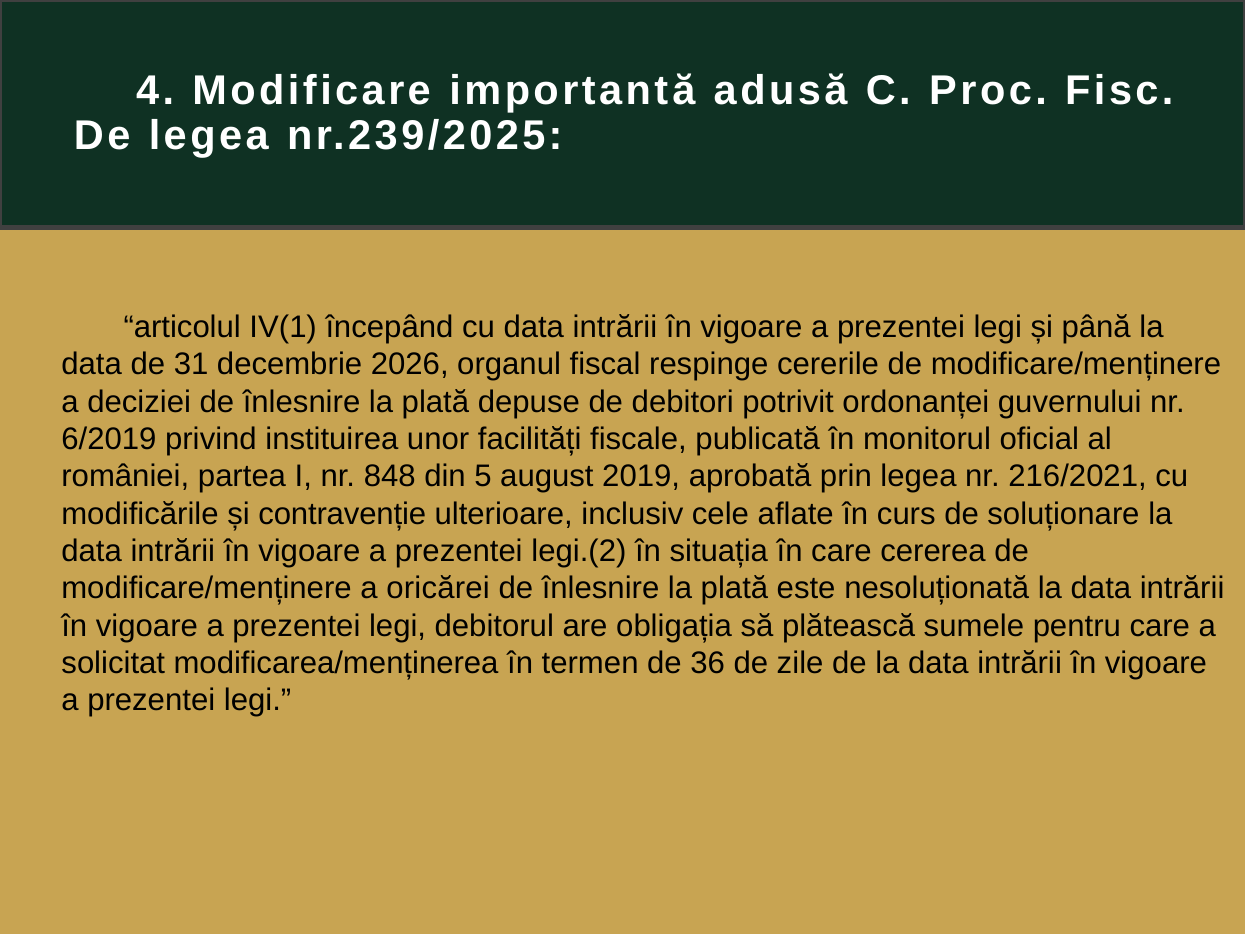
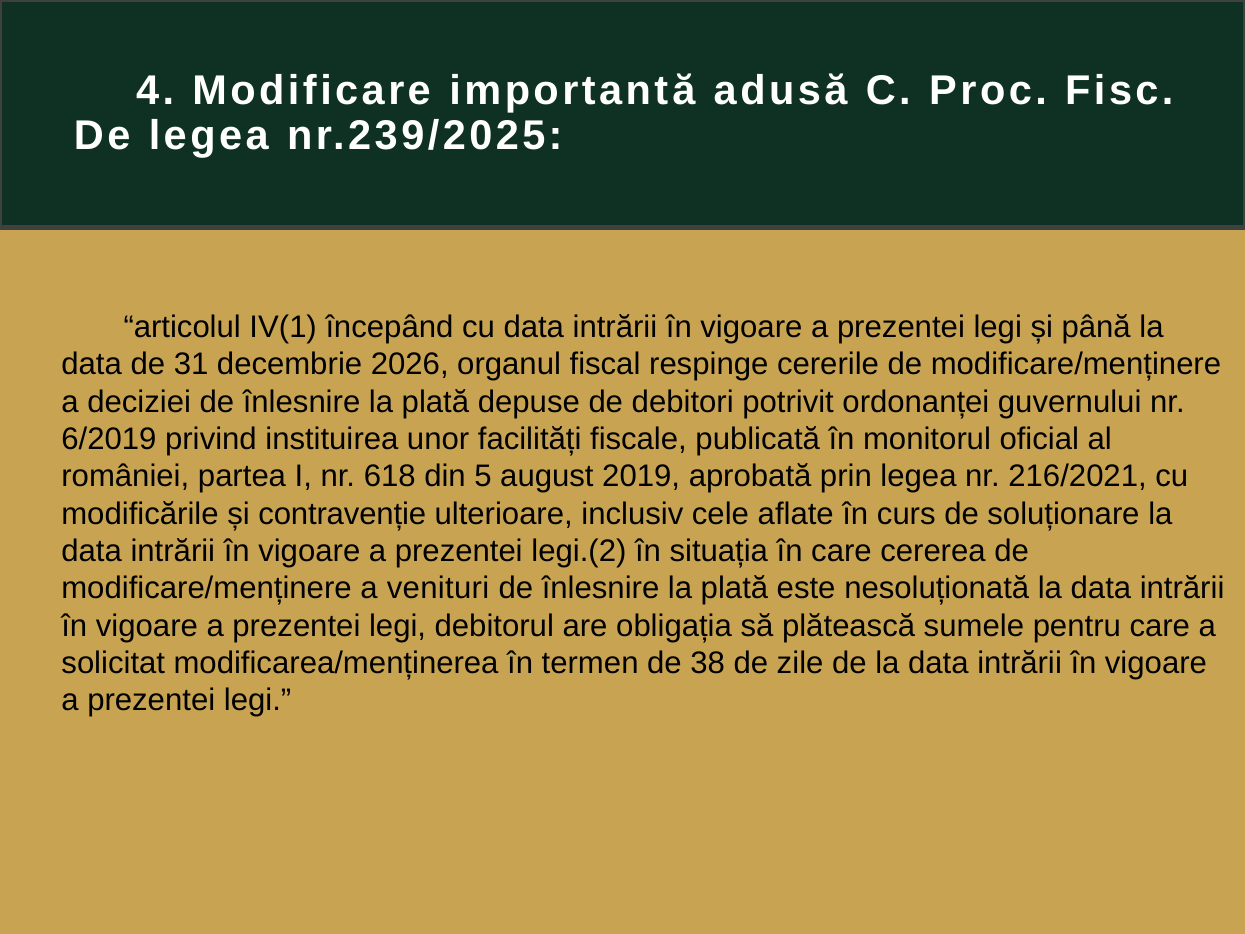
848: 848 -> 618 (390, 476)
oricărei: oricărei -> venituri (438, 588)
36: 36 -> 38 (708, 663)
